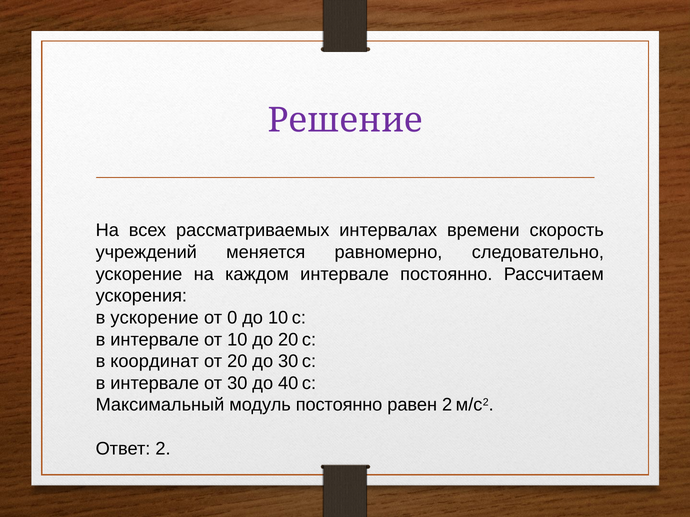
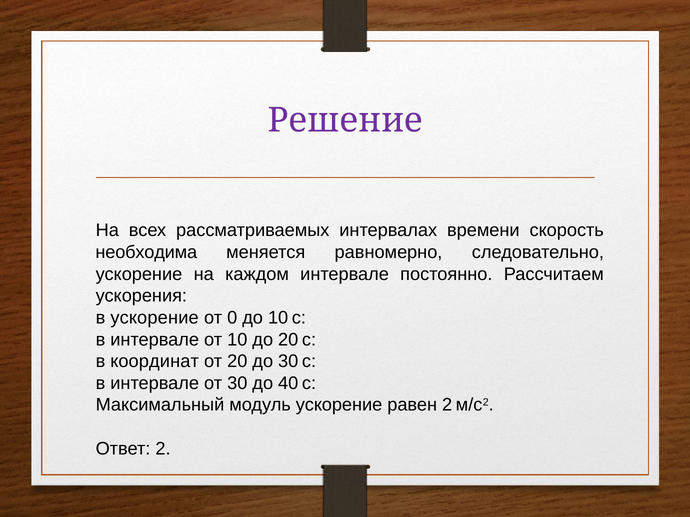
учреждений: учреждений -> необходима (146, 252)
модуль постоянно: постоянно -> ускорение (339, 405)
